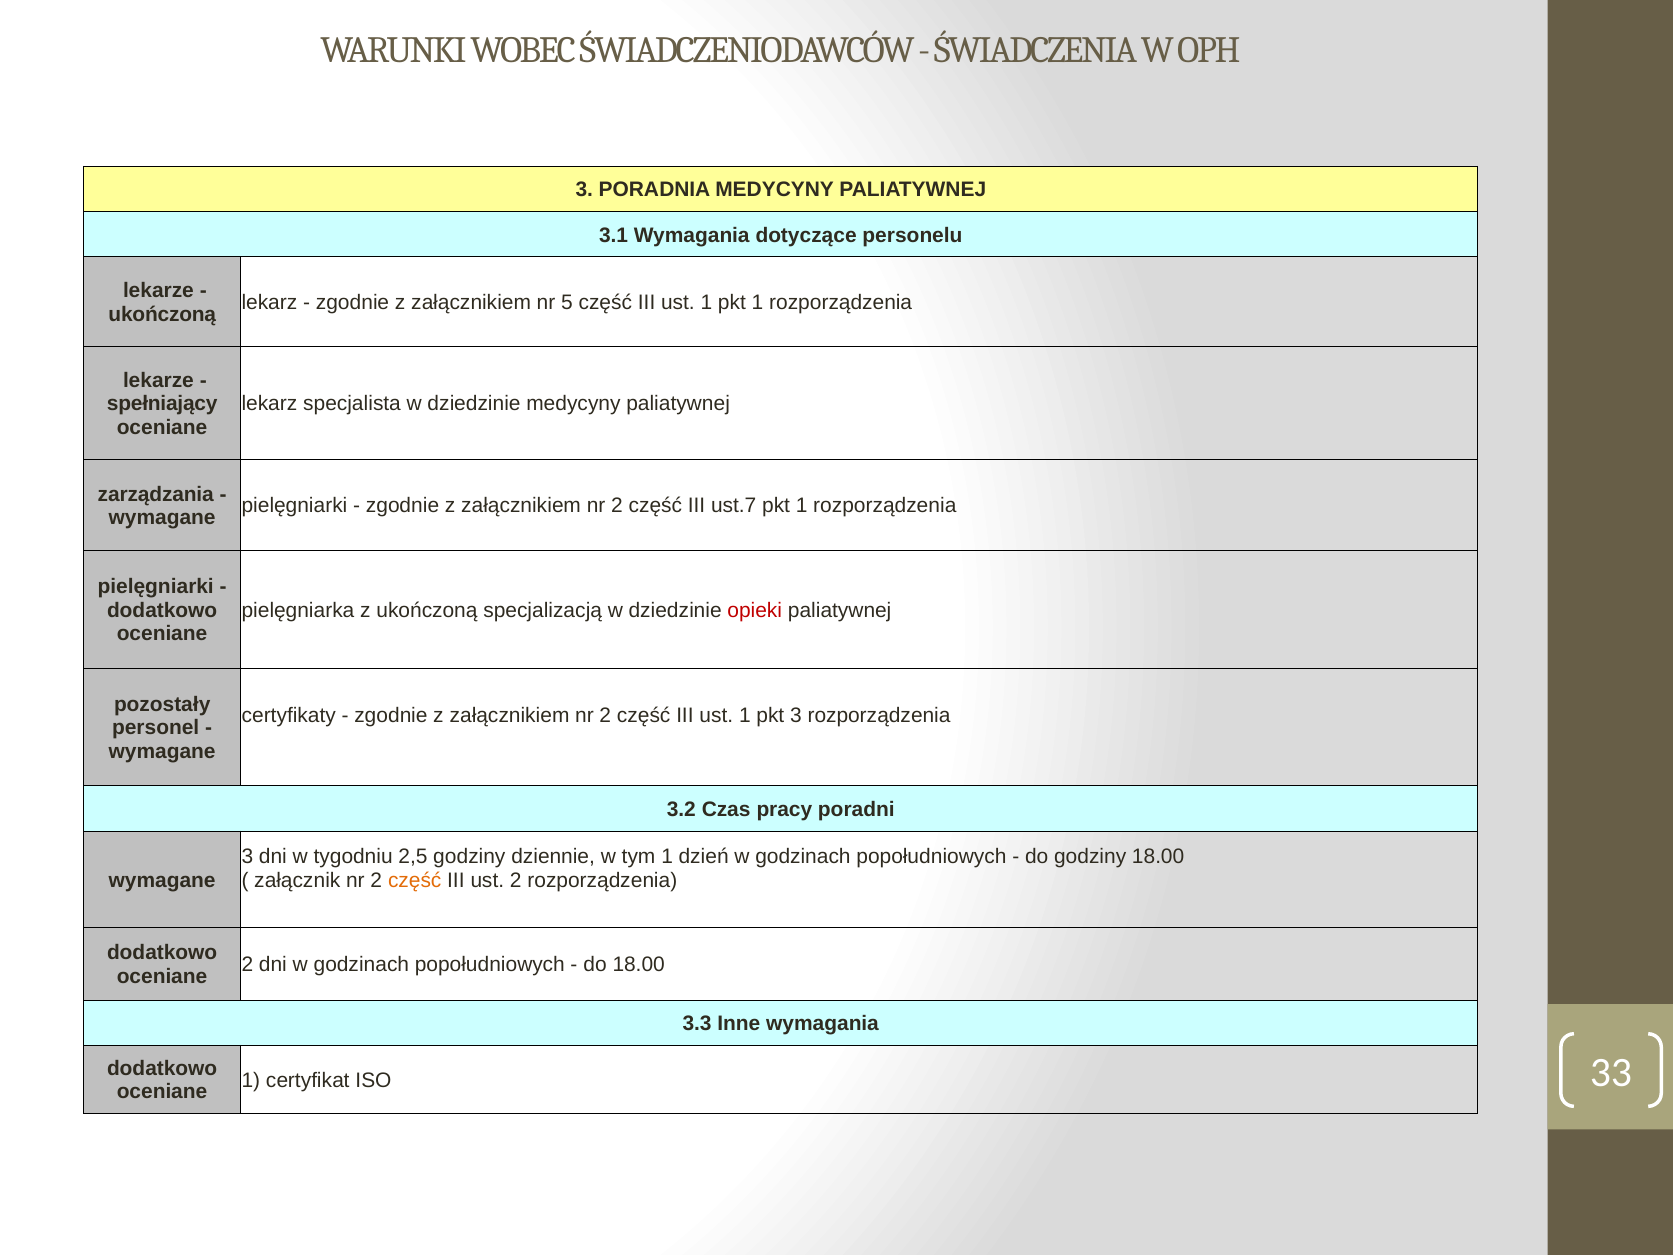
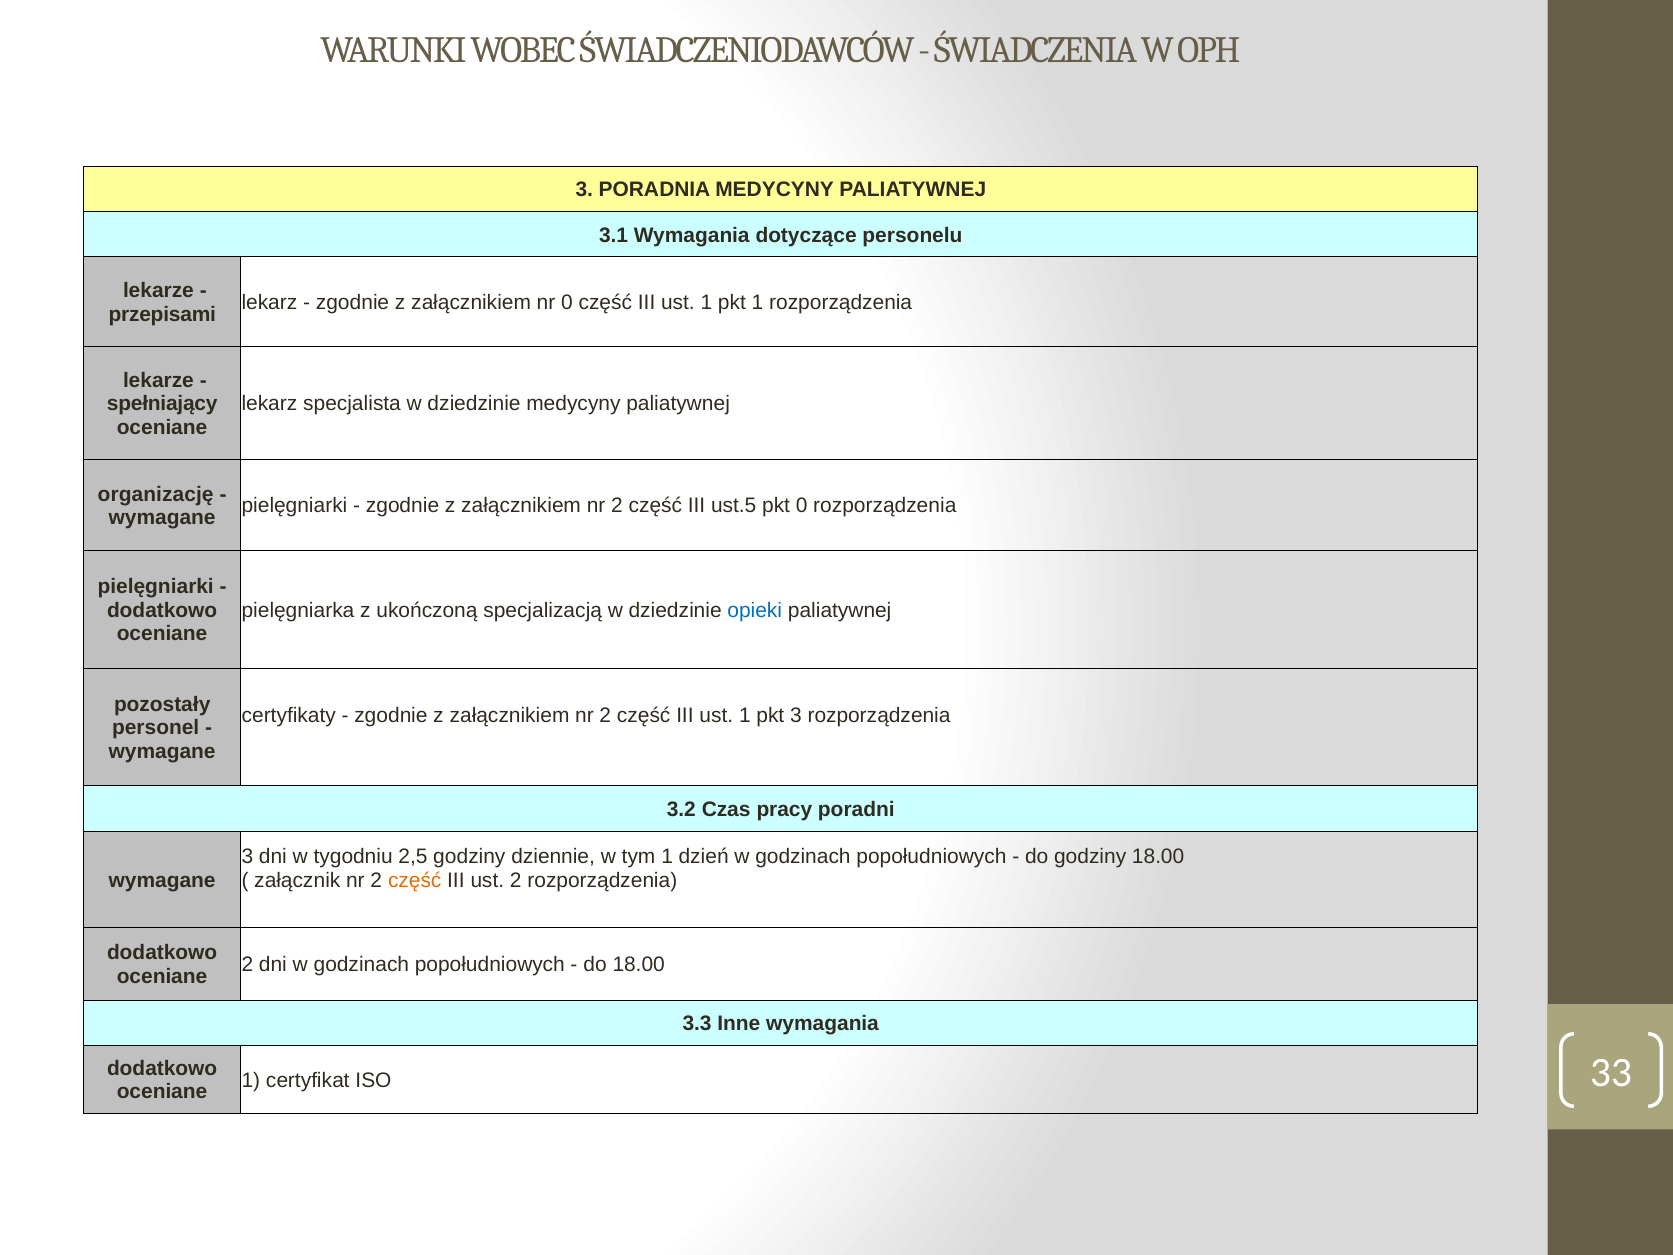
nr 5: 5 -> 0 (567, 302)
ukończoną: ukończoną -> przepisami (162, 314)
zarządzania: zarządzania -> organizację (156, 494)
ust.7: ust.7 -> ust.5 (734, 506)
1: 1 -> 0 (802, 506)
opieki colour: red -> blue (755, 610)
